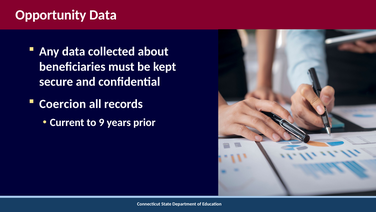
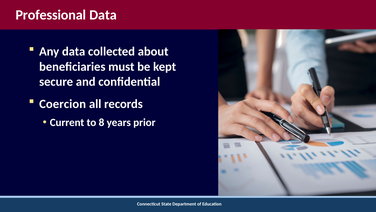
Opportunity: Opportunity -> Professional (51, 15)
9: 9 -> 8 (101, 122)
